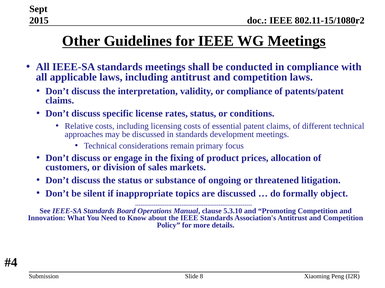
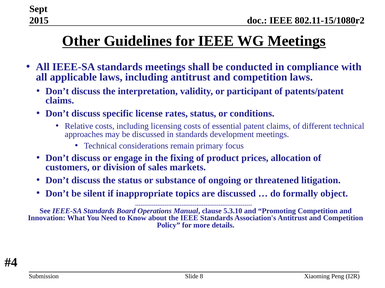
or compliance: compliance -> participant (249, 91)
